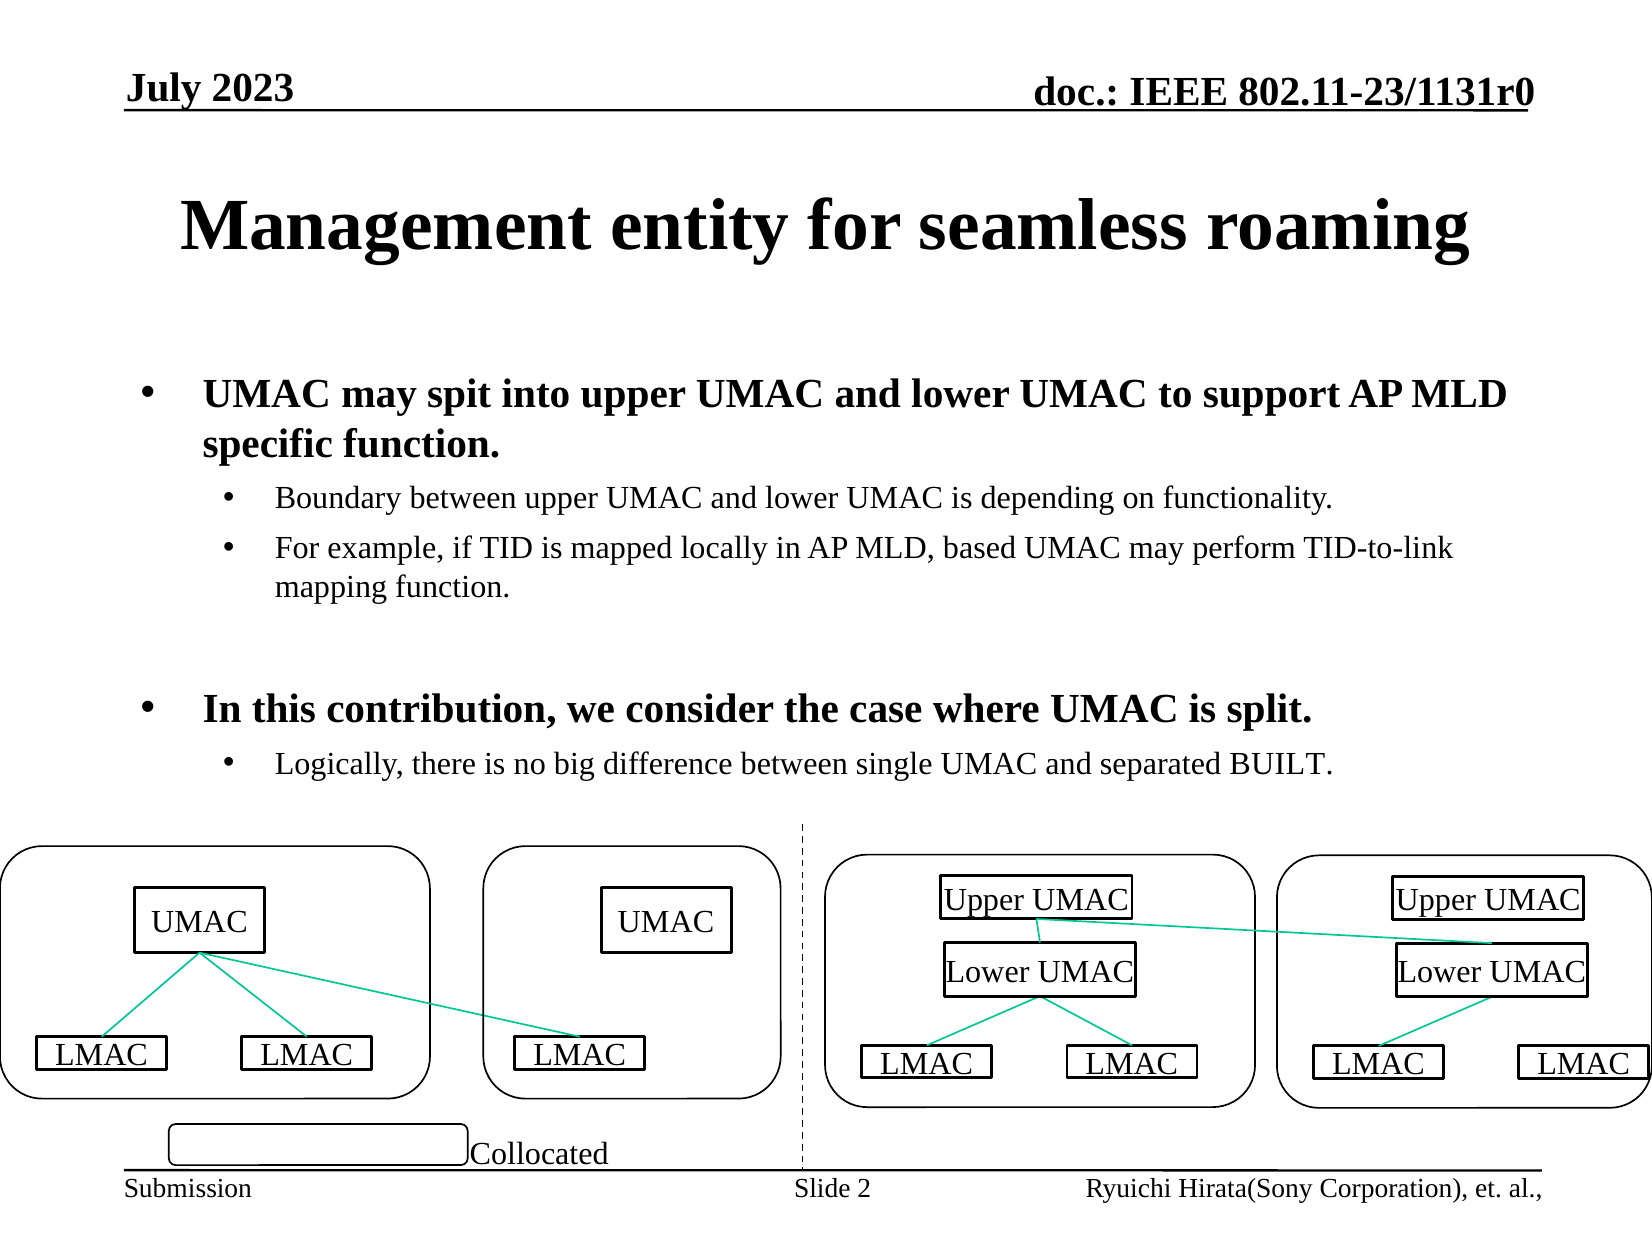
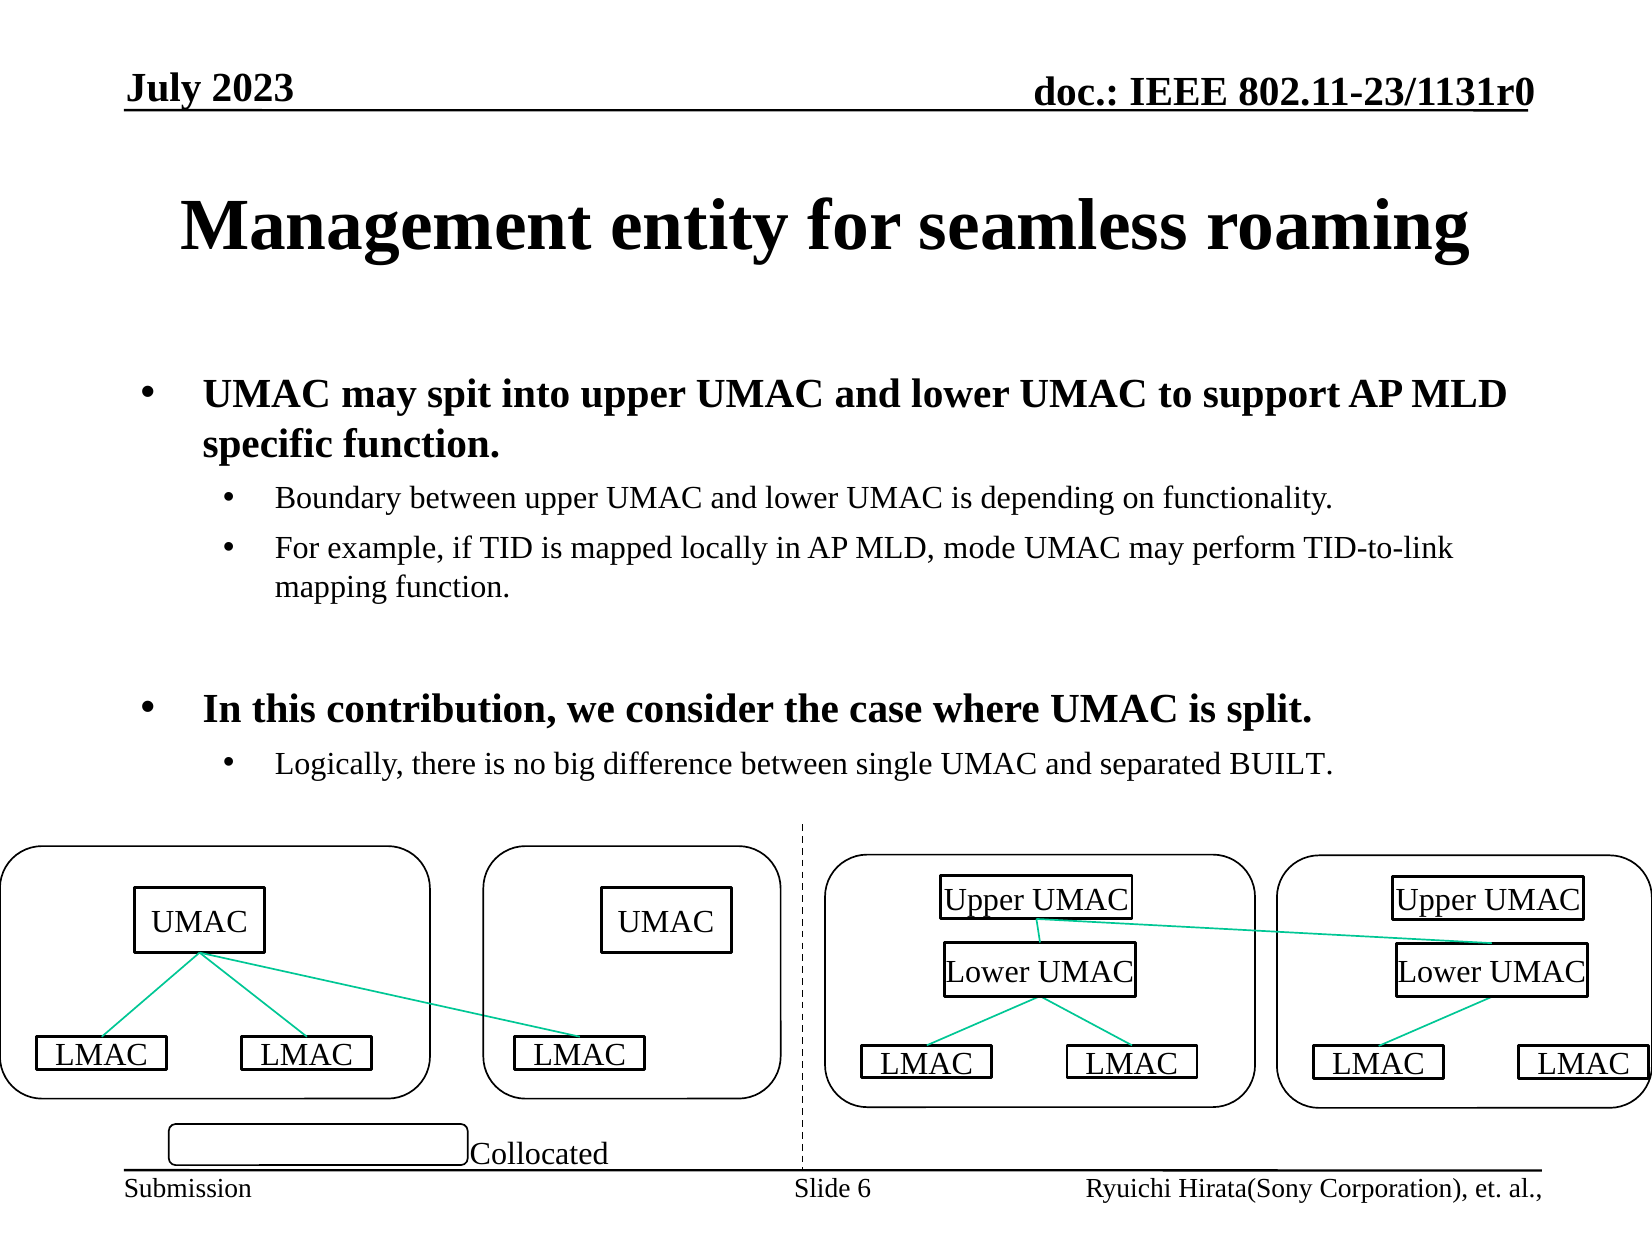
based: based -> mode (979, 548)
2: 2 -> 6 (864, 1188)
